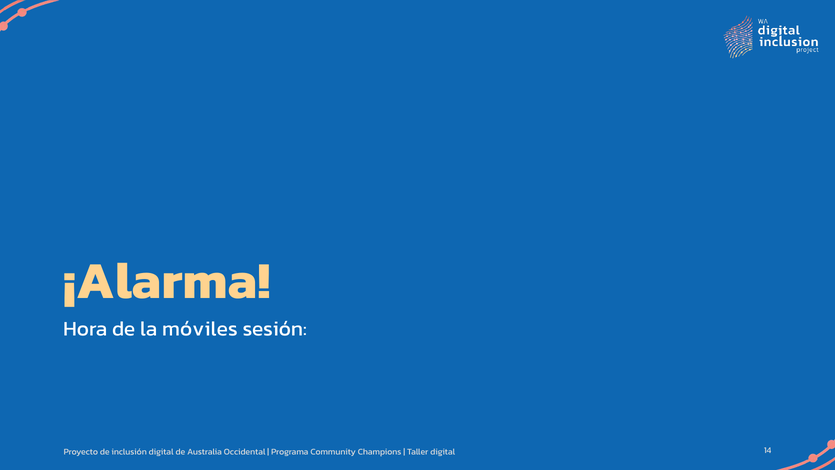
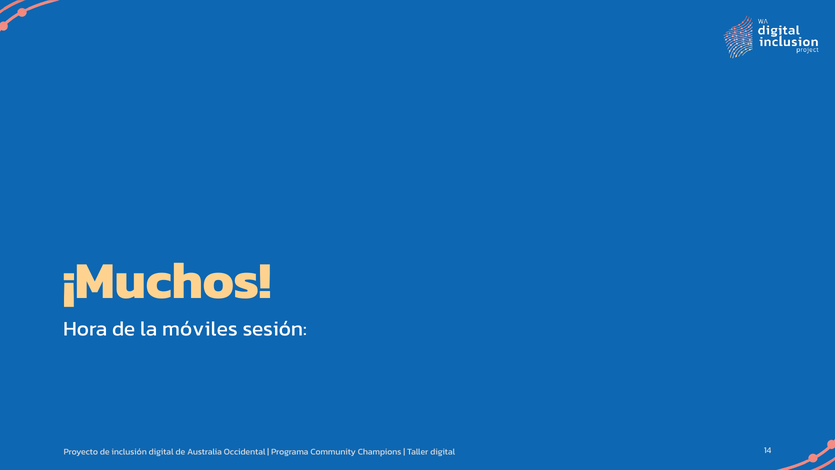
¡Alarma: ¡Alarma -> ¡Muchos (167, 281)
